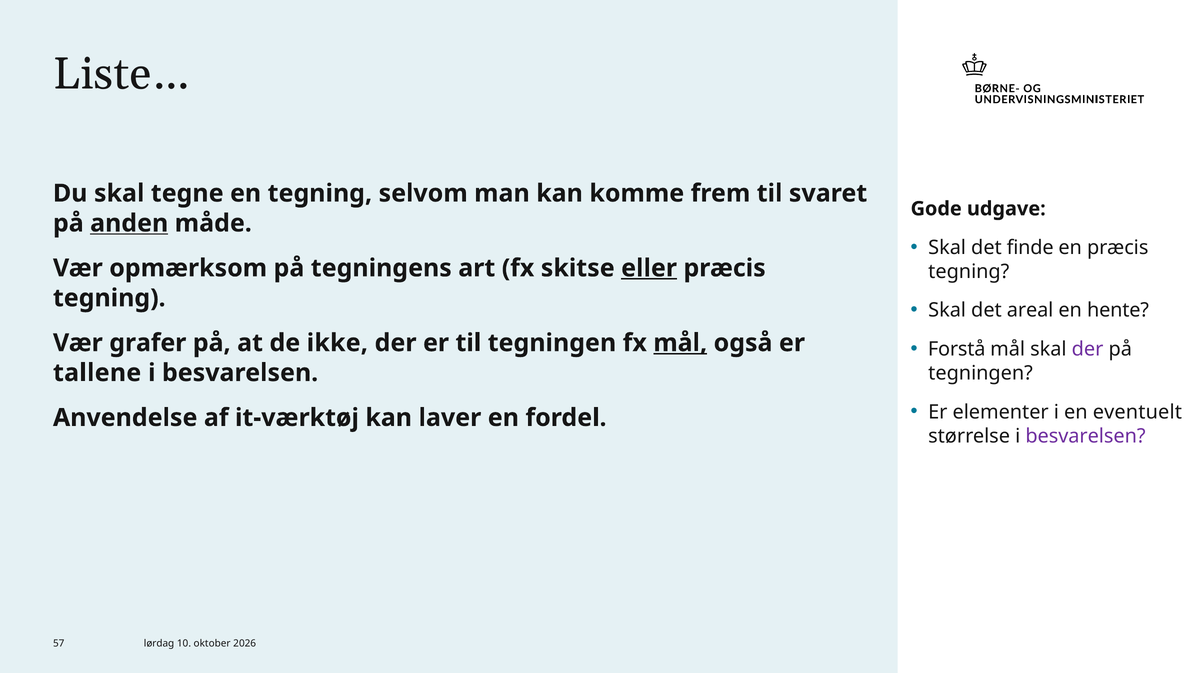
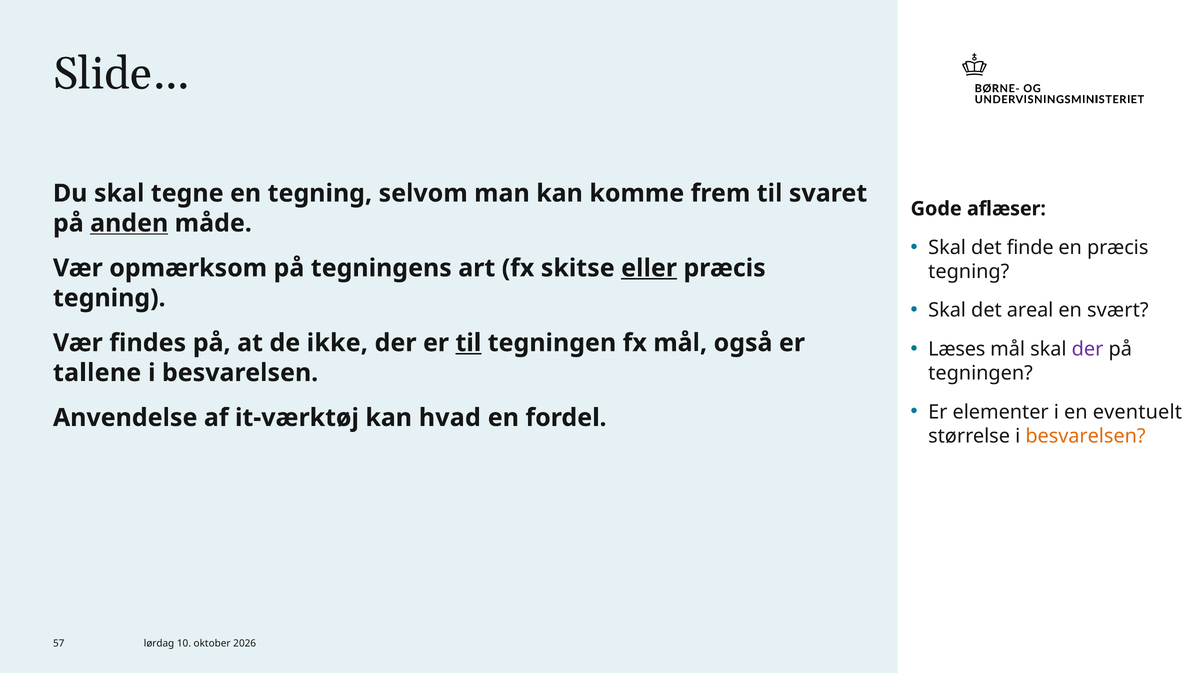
Liste…: Liste… -> Slide… (121, 74)
udgave: udgave -> aflæser (1006, 209)
hente: hente -> svært (1118, 311)
grafer: grafer -> findes (148, 343)
til underline: none -> present (468, 343)
mål underline: present -> none (680, 343)
Forstå: Forstå -> Læses (957, 349)
laver: laver -> hvad (450, 418)
besvarelsen colour: purple -> orange (1085, 436)
